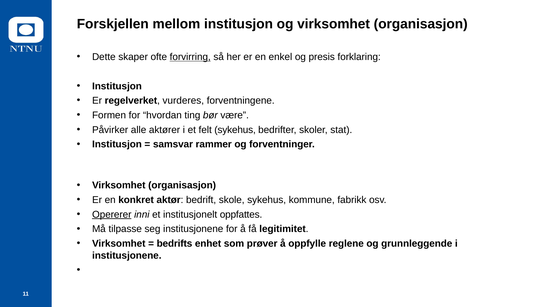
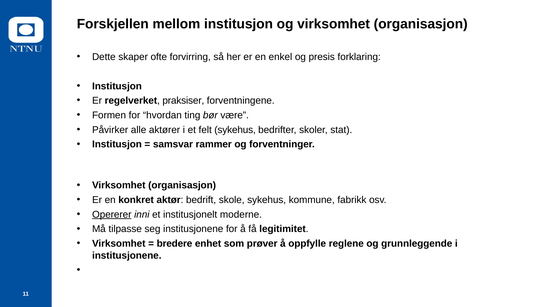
forvirring underline: present -> none (190, 57)
vurderes: vurderes -> praksiser (183, 101)
oppfattes: oppfattes -> moderne (241, 215)
bedrifts: bedrifts -> bredere (174, 244)
